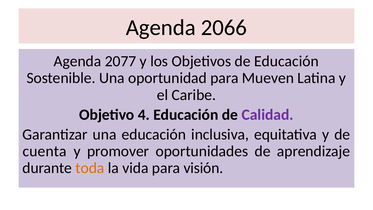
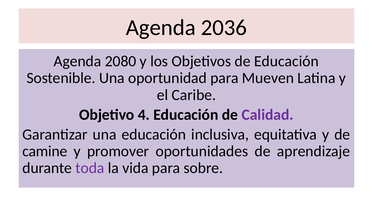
2066: 2066 -> 2036 (224, 27)
2077: 2077 -> 2080 (121, 61)
cuenta: cuenta -> camine (45, 151)
toda colour: orange -> purple (90, 168)
visión: visión -> sobre (203, 168)
